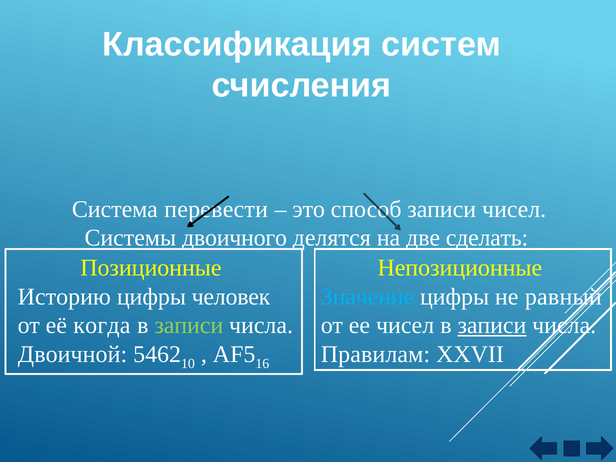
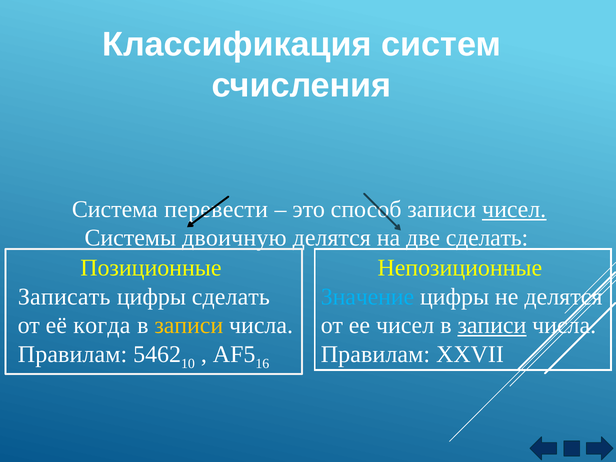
чисел underline: none -> present (514, 209)
двоичного: двоичного -> двоичную (234, 238)
Историю: Историю -> Записать (64, 297)
цифры человек: человек -> сделать (231, 297)
не равный: равный -> делятся (563, 297)
записи colour: light green -> yellow (189, 326)
Двоичной: Двоичной -> Правилам (73, 354)
